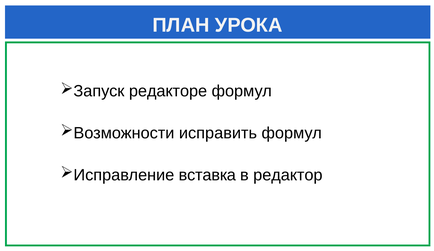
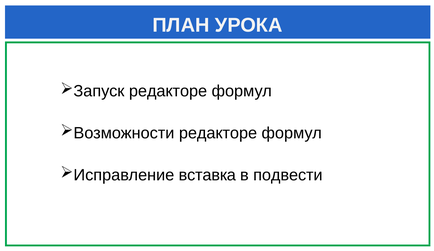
Возможности исправить: исправить -> редакторе (218, 133)
редактор: редактор -> подвести (288, 175)
